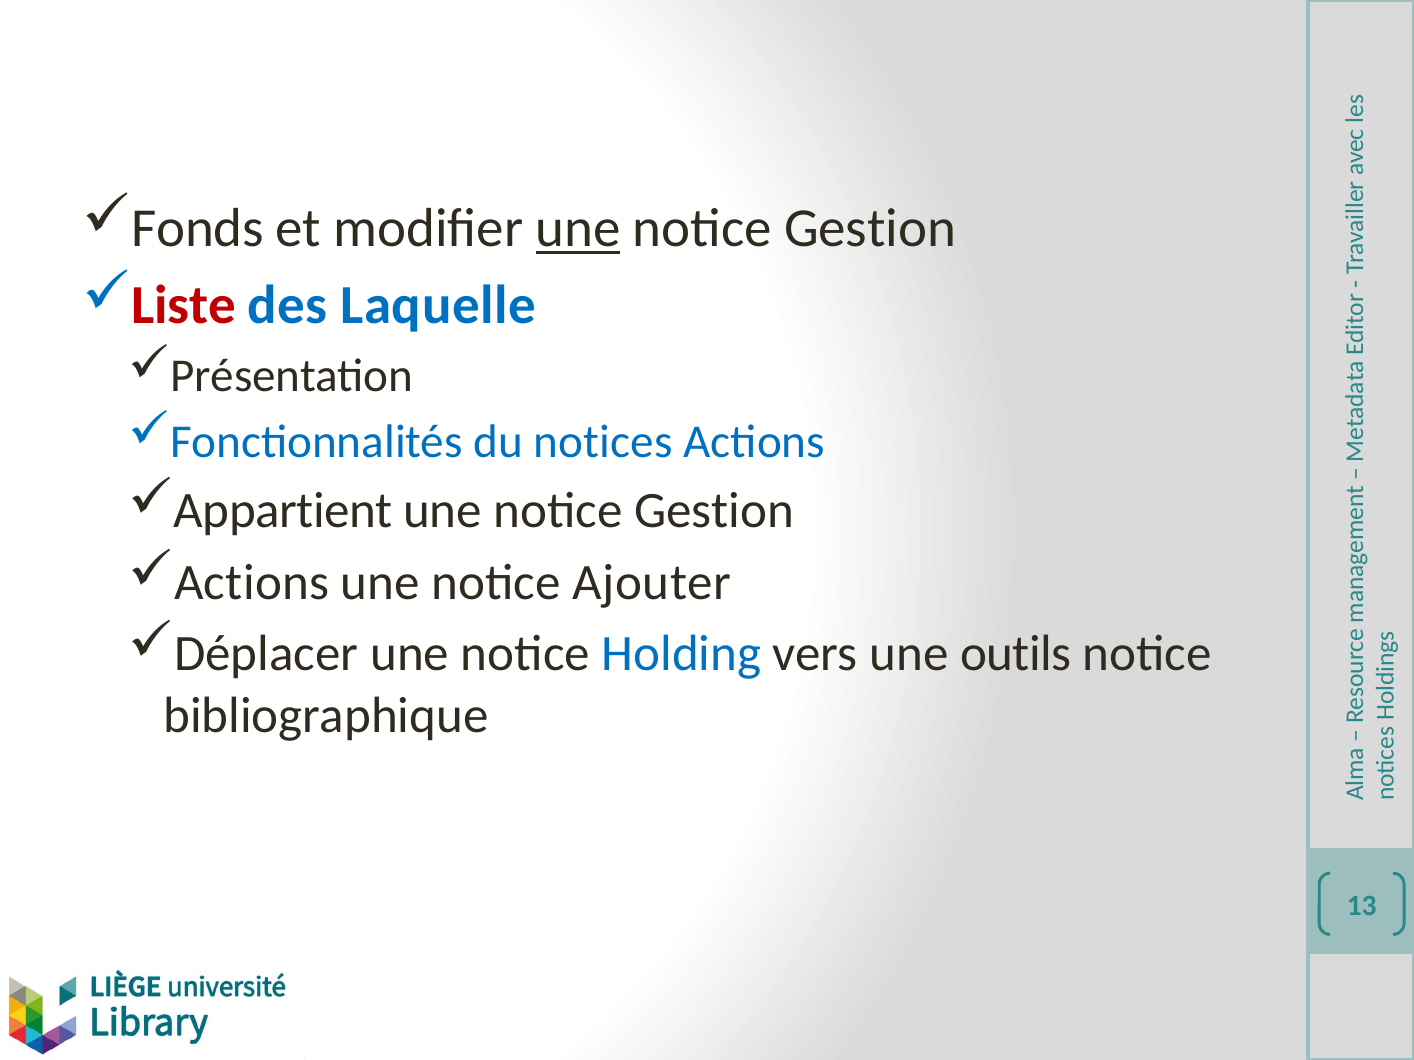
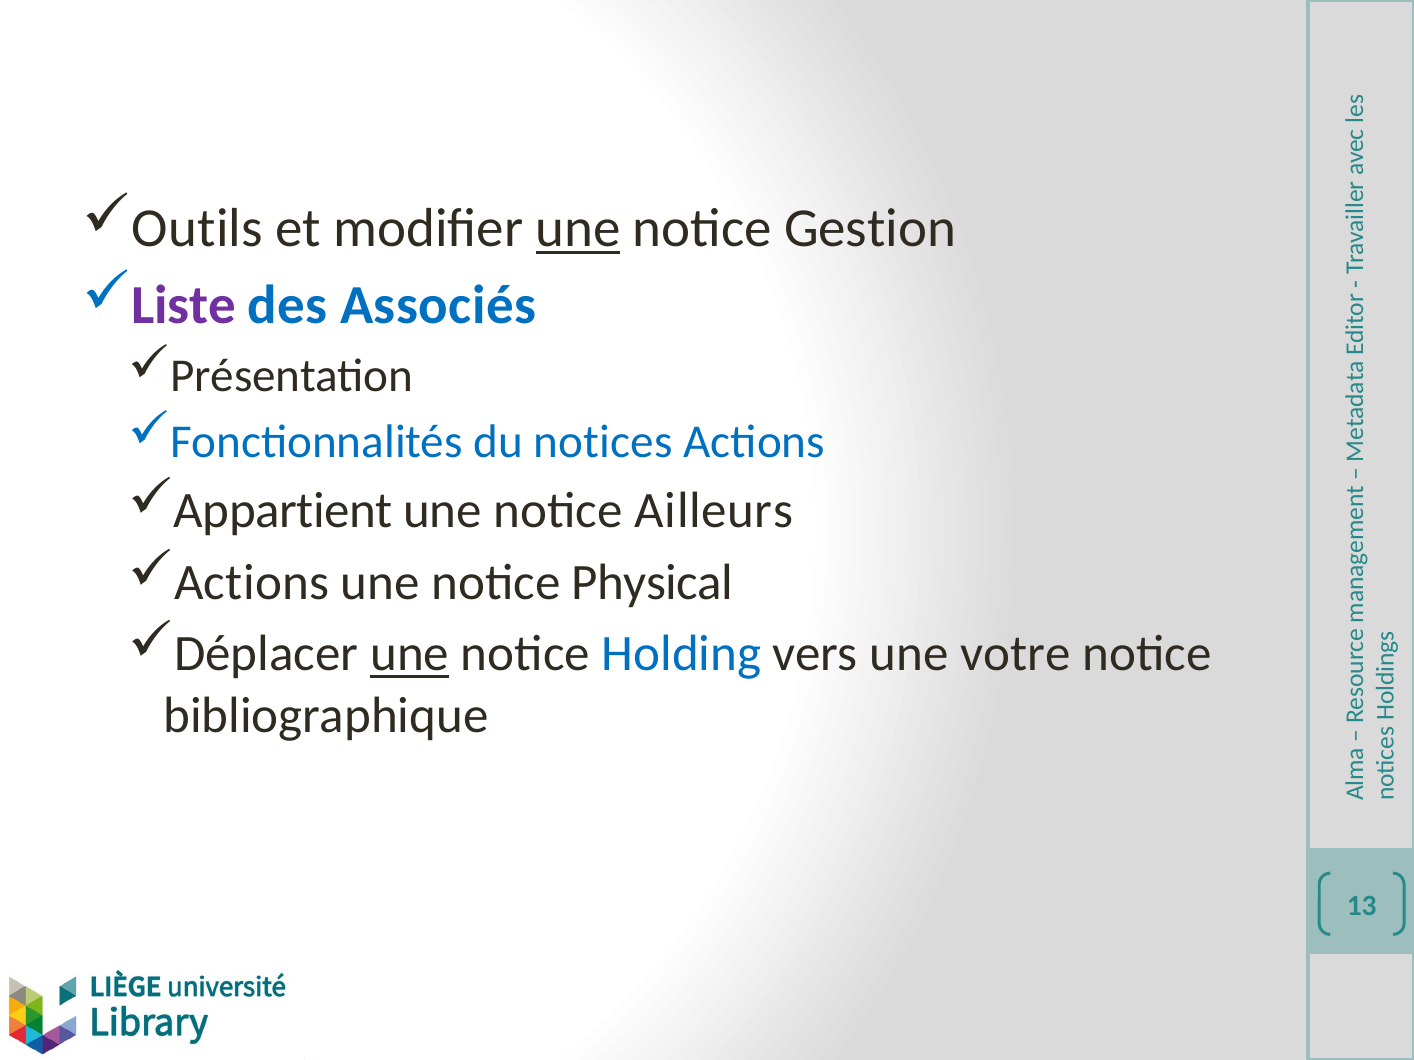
Fonds: Fonds -> Outils (197, 229)
Liste colour: red -> purple (184, 306)
Laquelle: Laquelle -> Associés (438, 306)
Gestion: Gestion -> Ailleurs (714, 511)
Ajouter: Ajouter -> Physical (652, 583)
une underline: none -> present (410, 654)
outils: outils -> votre (1015, 654)
